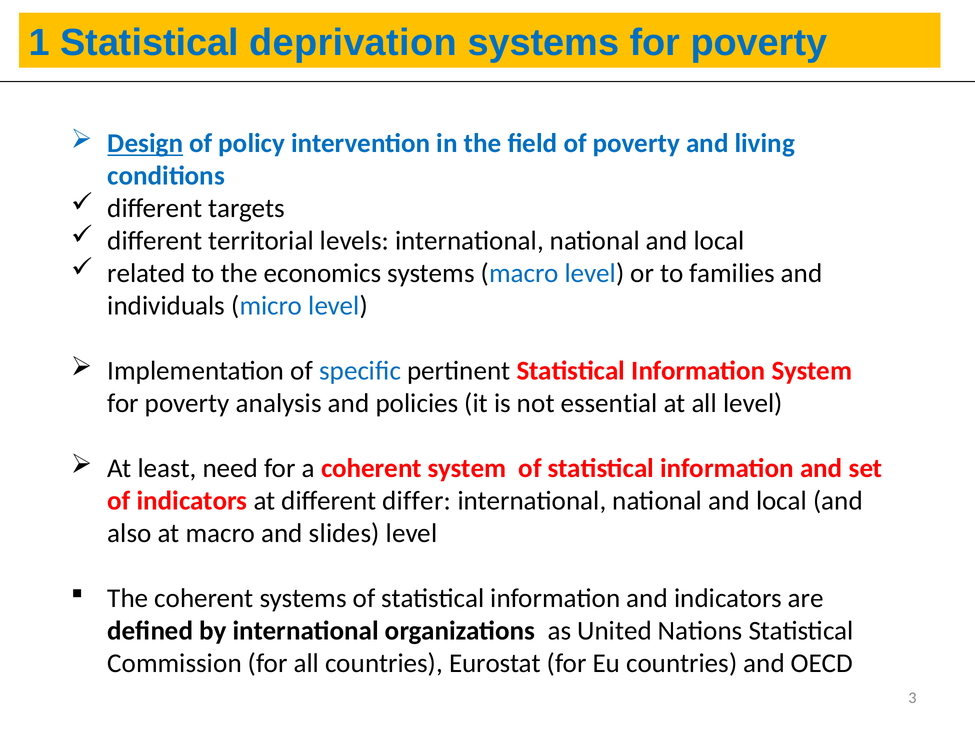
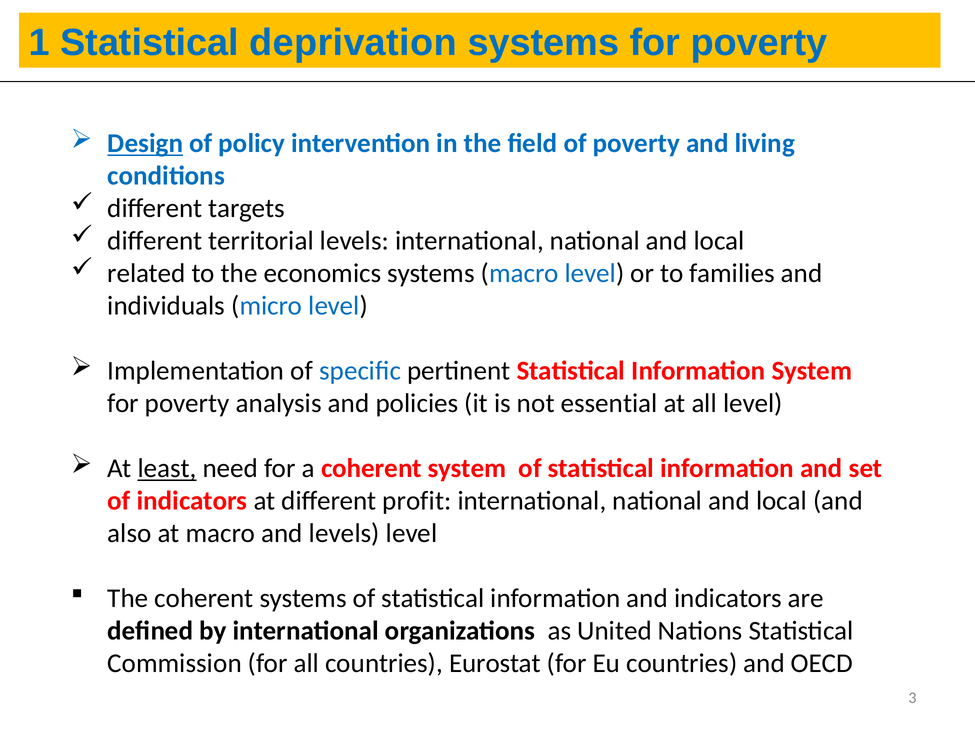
least underline: none -> present (167, 469)
differ: differ -> profit (417, 501)
and slides: slides -> levels (344, 534)
